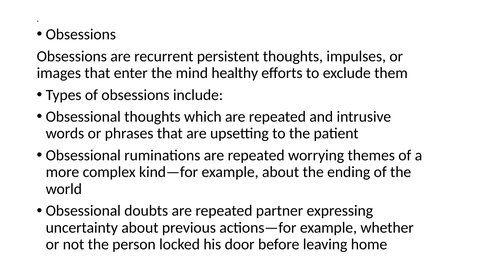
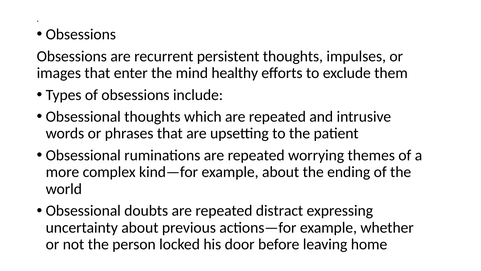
partner: partner -> distract (280, 210)
